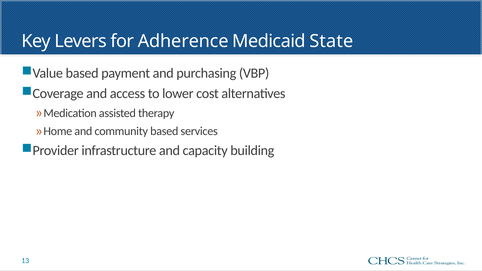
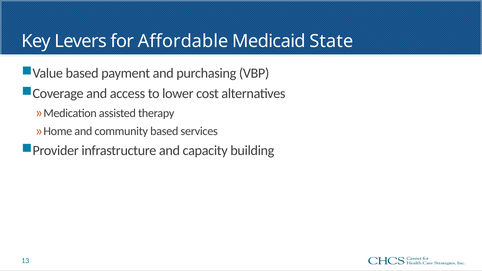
Adherence: Adherence -> Affordable (183, 41)
